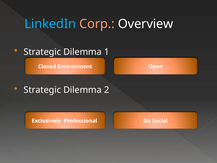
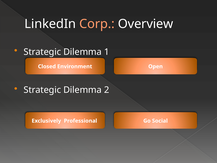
LinkedIn colour: light blue -> white (50, 24)
